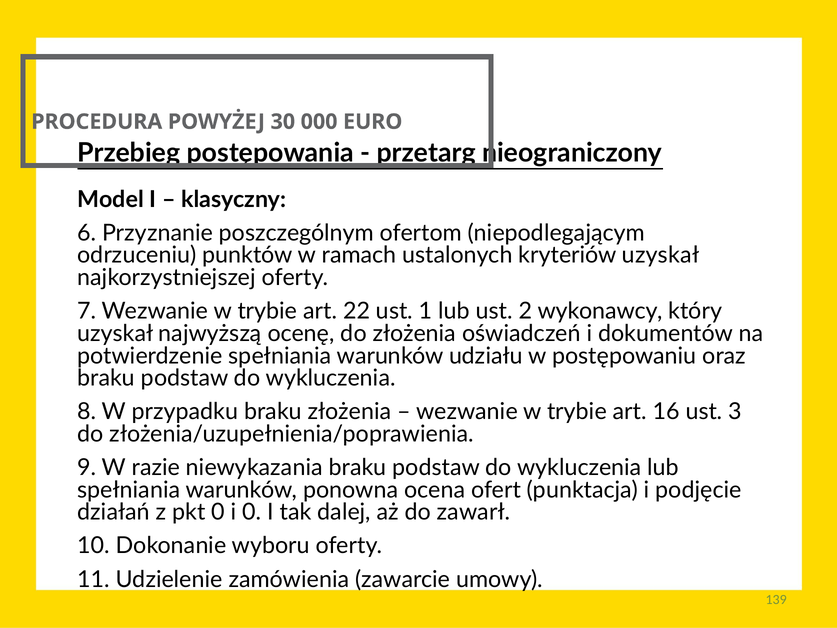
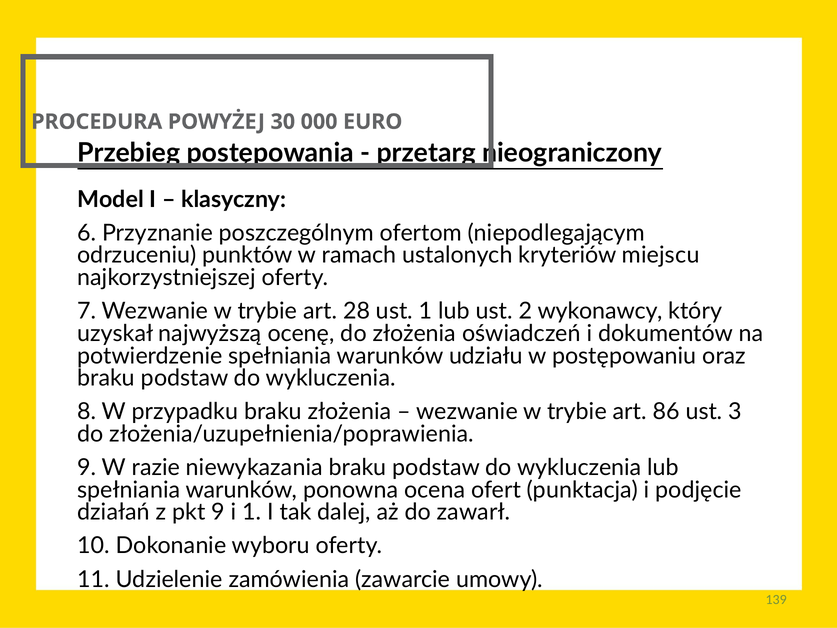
kryteriów uzyskał: uzyskał -> miejscu (661, 255)
22: 22 -> 28 (357, 311)
16: 16 -> 86 (666, 412)
pkt 0: 0 -> 9 (218, 512)
i 0: 0 -> 1 (252, 512)
